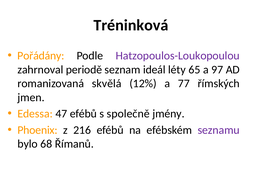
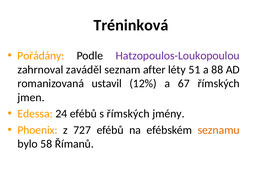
periodě: periodě -> zaváděl (84, 70)
ideál: ideál -> after (154, 70)
65: 65 -> 51 (194, 70)
97: 97 -> 88 (217, 70)
skvělá: skvělá -> ustavil (107, 84)
77: 77 -> 67 (184, 84)
47: 47 -> 24 (61, 114)
s společně: společně -> římských (128, 114)
216: 216 -> 727 (82, 130)
seznamu colour: purple -> orange (219, 130)
68: 68 -> 58 (46, 144)
